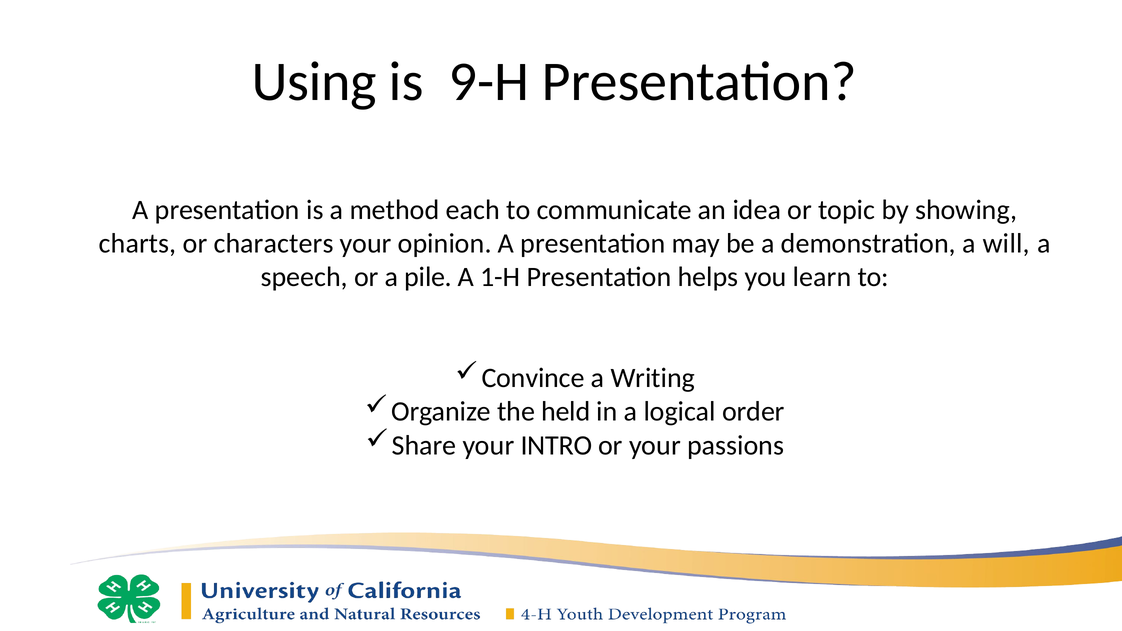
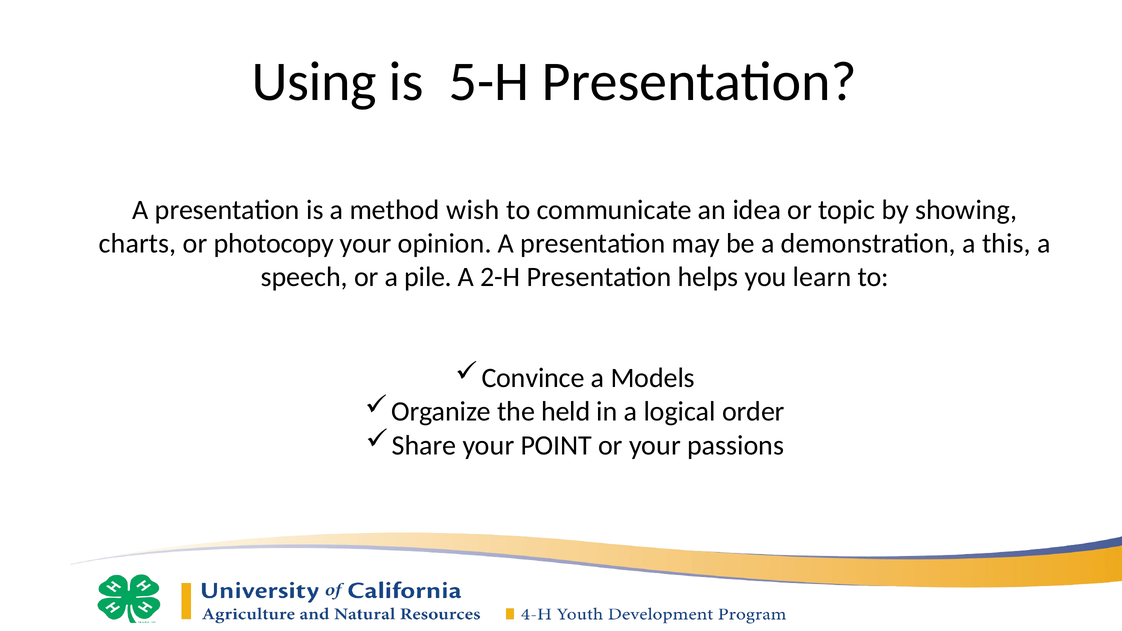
9-H: 9-H -> 5-H (489, 82)
each: each -> wish (473, 210)
characters: characters -> photocopy (274, 243)
will: will -> this (1006, 243)
1-H: 1-H -> 2-H (500, 277)
Writing: Writing -> Models (653, 378)
INTRO: INTRO -> POINT (556, 445)
